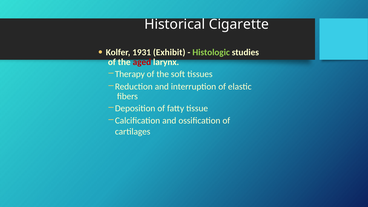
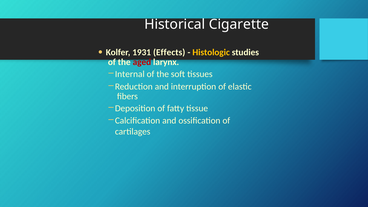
Exhibit: Exhibit -> Effects (169, 52)
Histologic colour: light green -> yellow (211, 52)
Therapy: Therapy -> Internal (130, 74)
